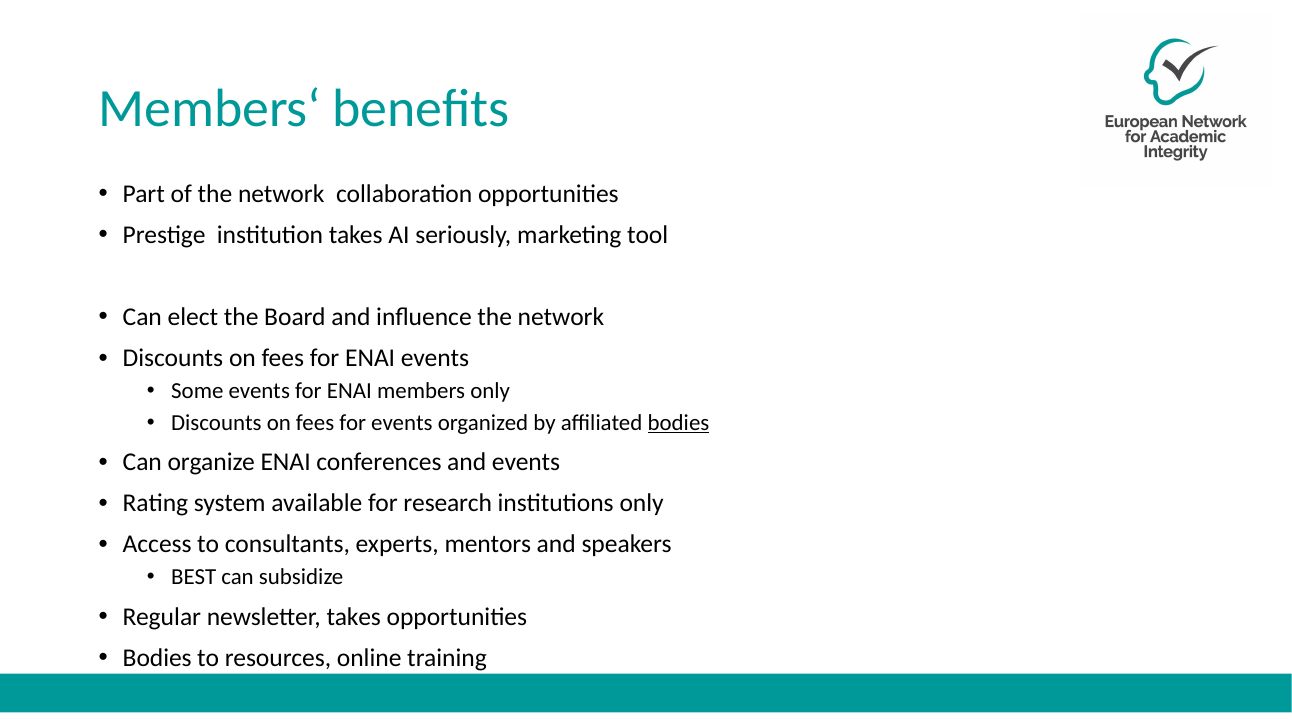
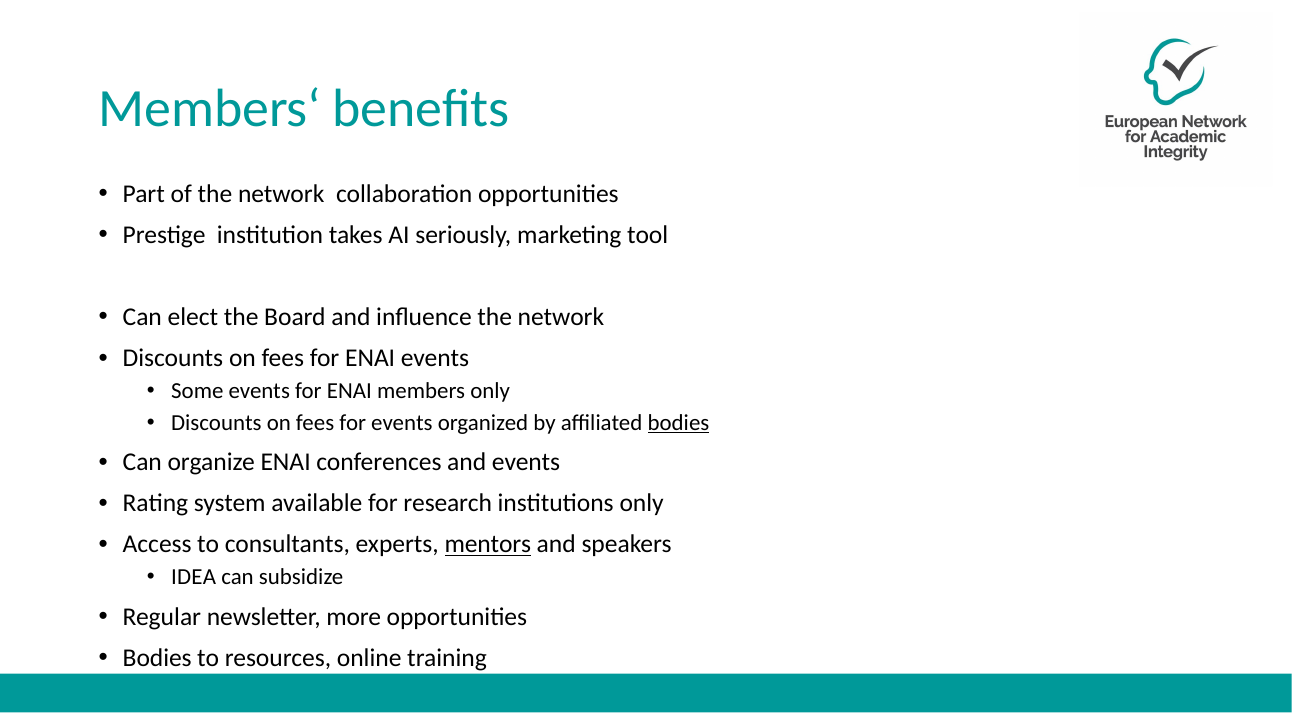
mentors underline: none -> present (488, 544)
BEST: BEST -> IDEA (194, 577)
newsletter takes: takes -> more (354, 617)
